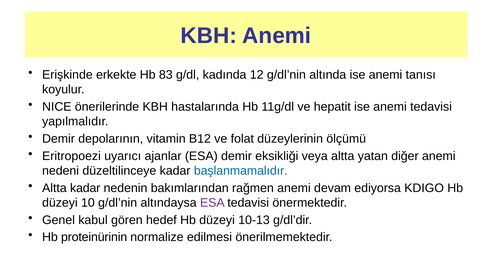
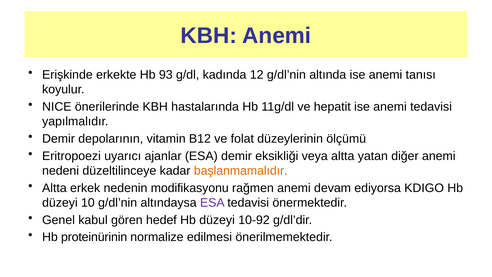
83: 83 -> 93 (166, 75)
başlanmamalıdır colour: blue -> orange (241, 171)
Altta kadar: kadar -> erkek (85, 188)
bakımlarından: bakımlarından -> modifikasyonu (190, 188)
10-13: 10-13 -> 10-92 (254, 220)
